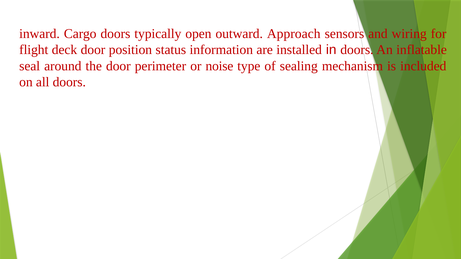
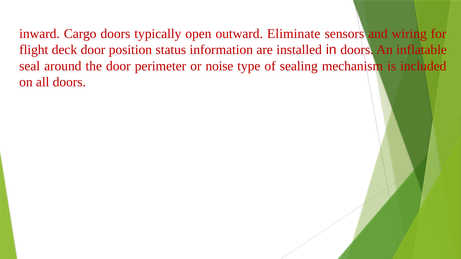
Approach: Approach -> Eliminate (294, 34)
